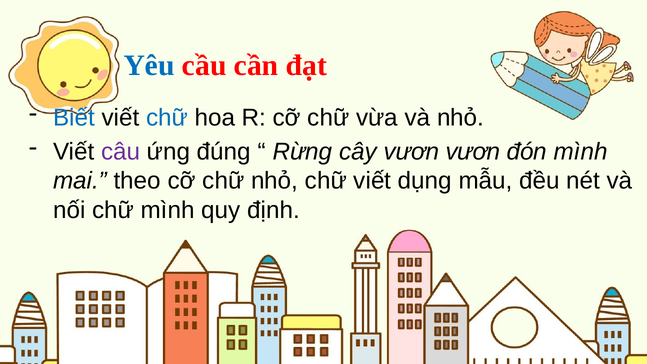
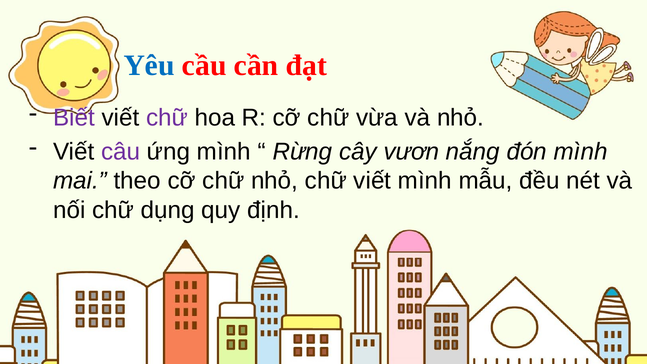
Biết colour: blue -> purple (74, 118)
chữ colour: blue -> purple (167, 118)
ứng đúng: đúng -> mình (224, 152)
vươn vươn: vươn -> nắng (473, 152)
viết dụng: dụng -> mình (425, 181)
chữ mình: mình -> dụng (168, 210)
